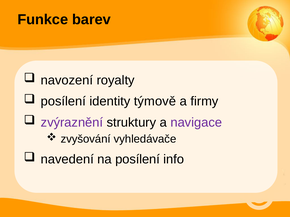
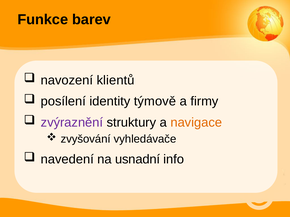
royalty: royalty -> klientů (116, 80)
navigace colour: purple -> orange (196, 123)
na posílení: posílení -> usnadní (138, 160)
